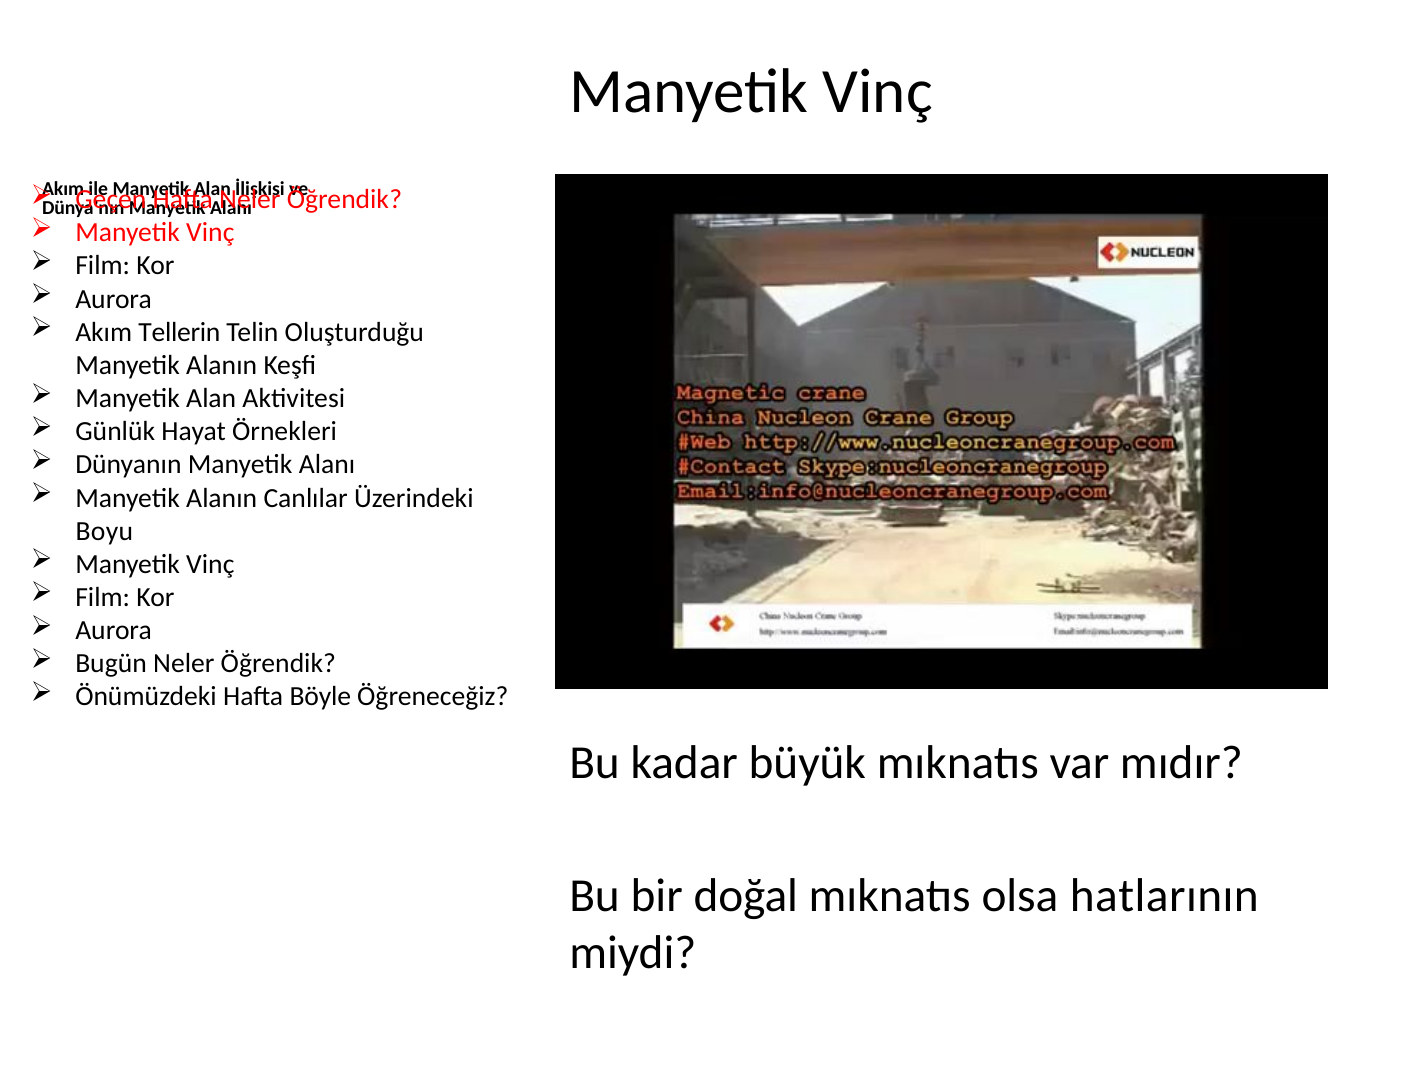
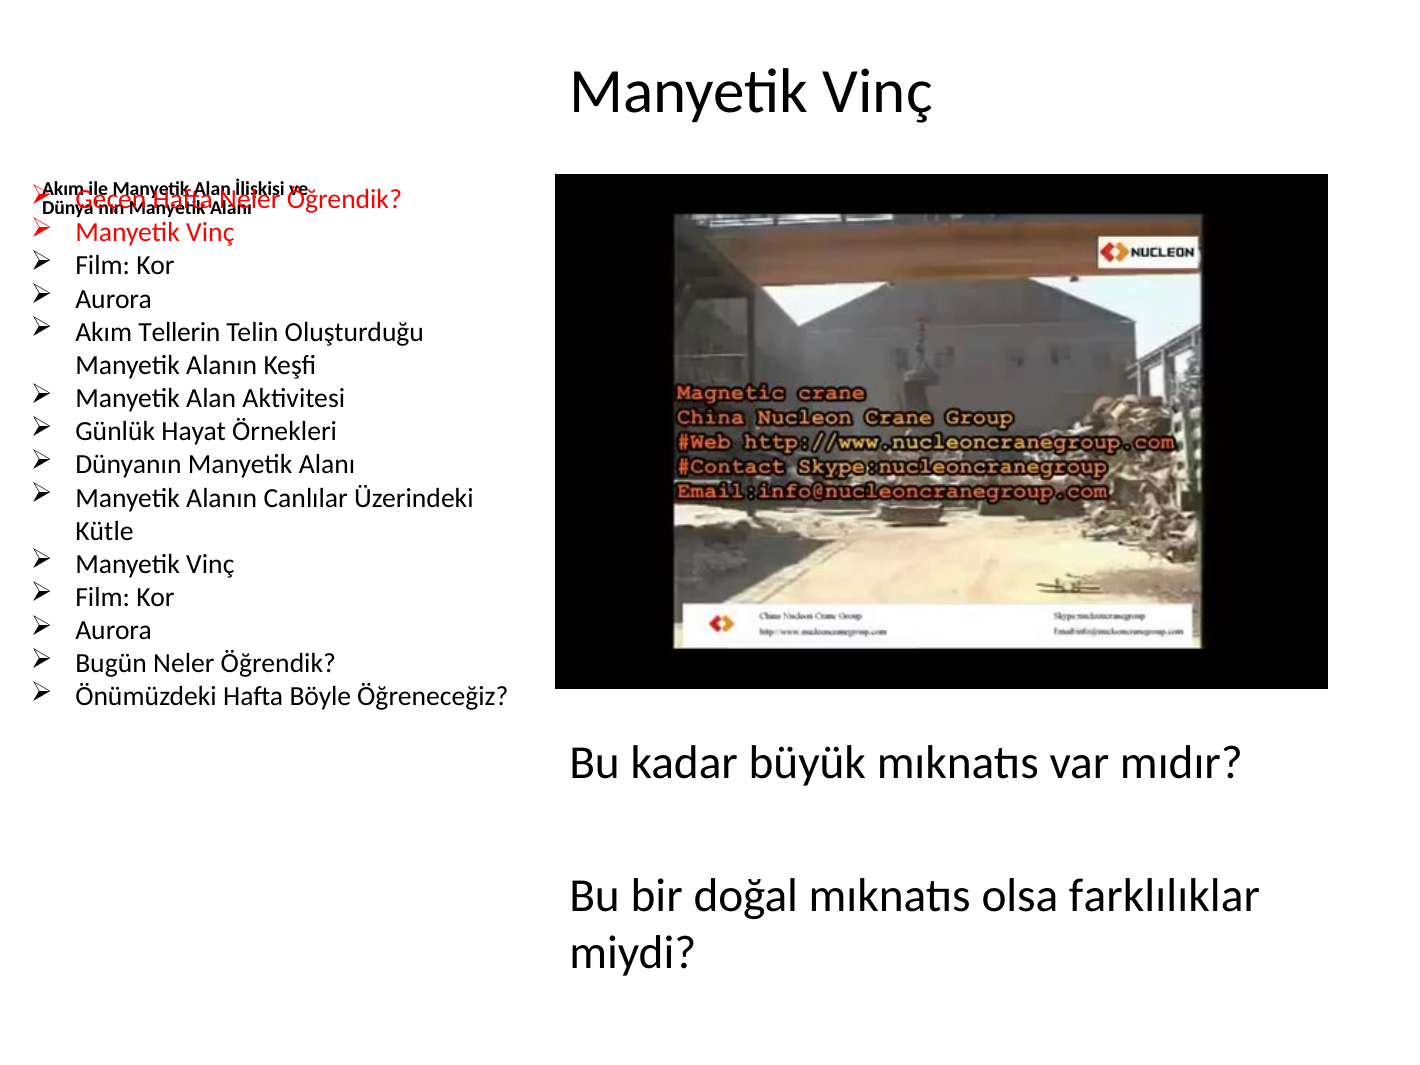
Boyu: Boyu -> Kütle (104, 531)
hatlarının: hatlarının -> farklılıklar (1165, 896)
